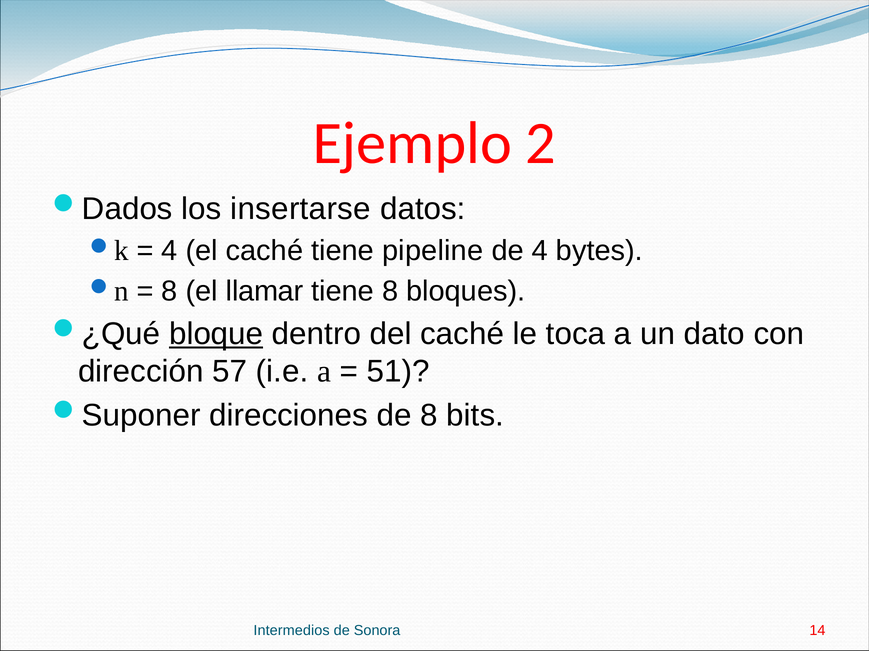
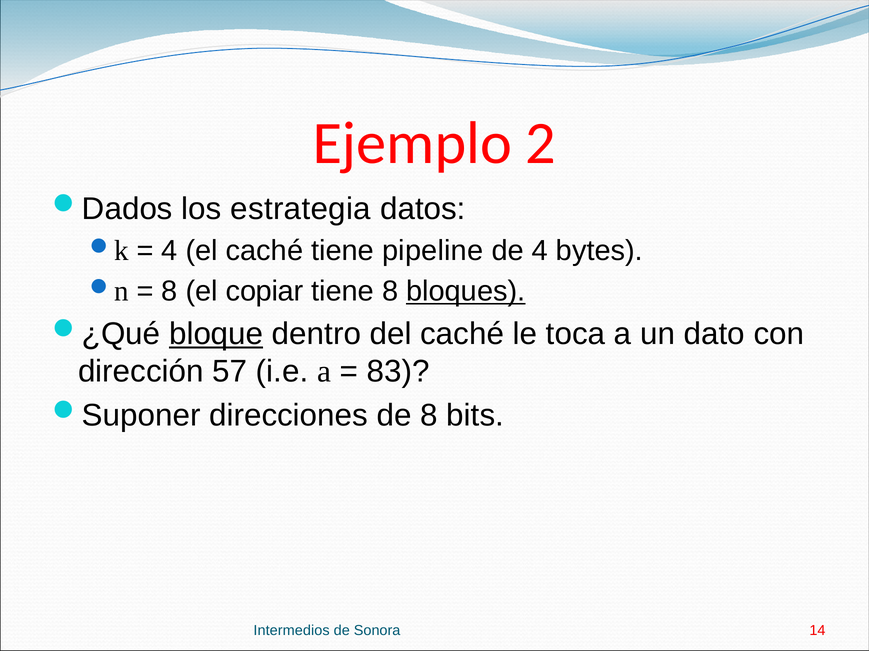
insertarse: insertarse -> estrategia (301, 209)
llamar: llamar -> copiar (265, 292)
bloques underline: none -> present (466, 292)
51: 51 -> 83 (398, 372)
